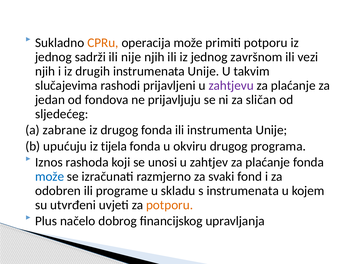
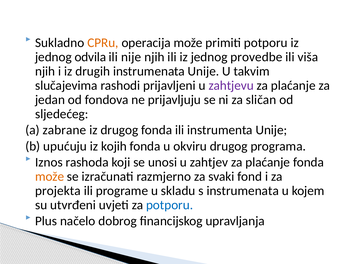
sadrži: sadrži -> odvila (90, 57)
završnom: završnom -> provedbe (256, 57)
vezi: vezi -> viša (308, 57)
tijela: tijela -> kojih (114, 146)
može colour: blue -> orange (50, 176)
odobren: odobren -> projekta (58, 191)
potporu colour: orange -> blue (170, 205)
